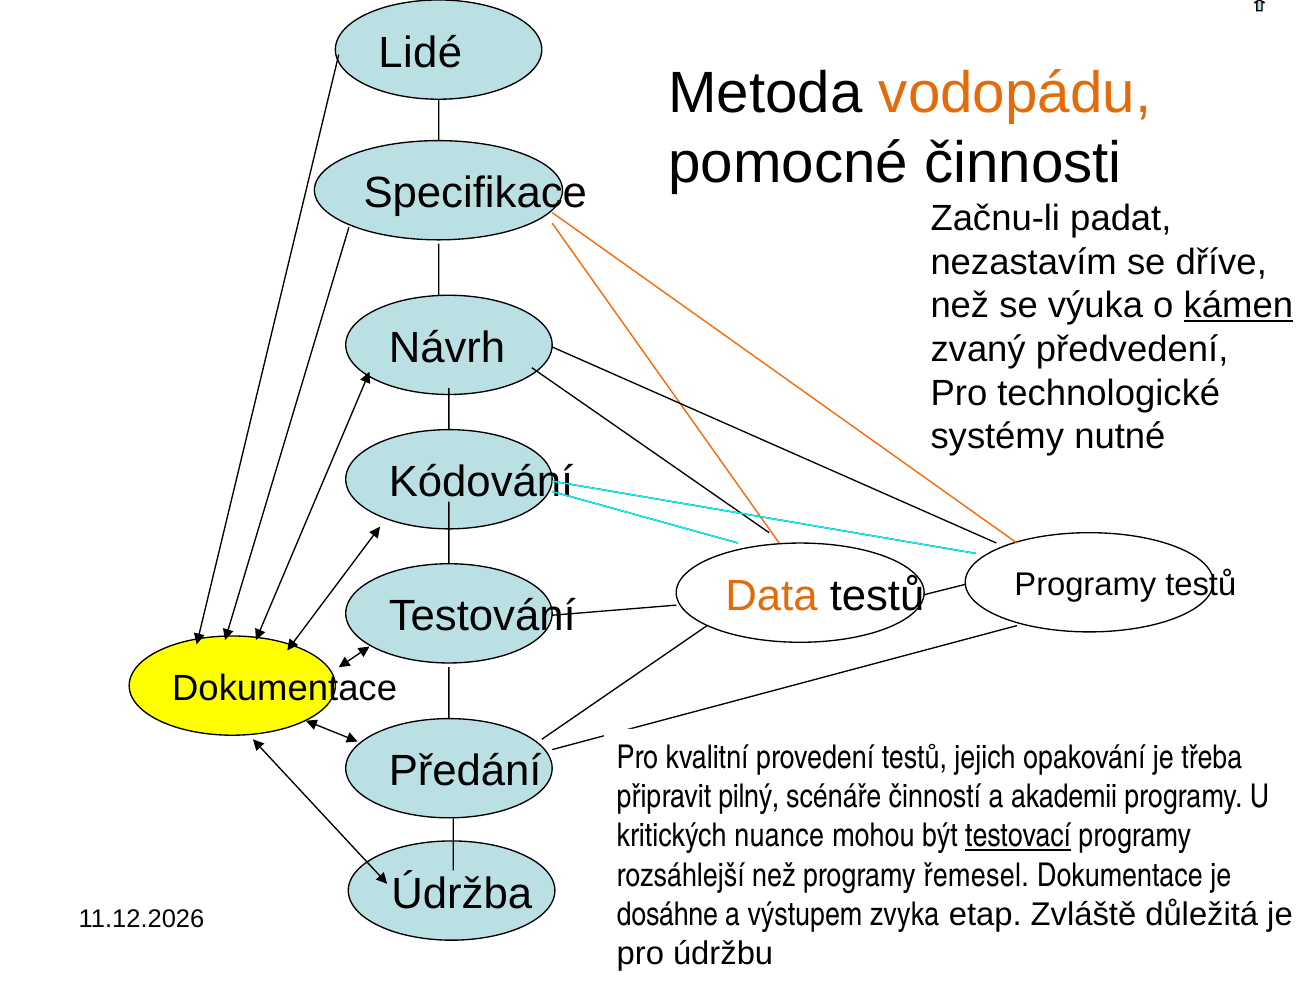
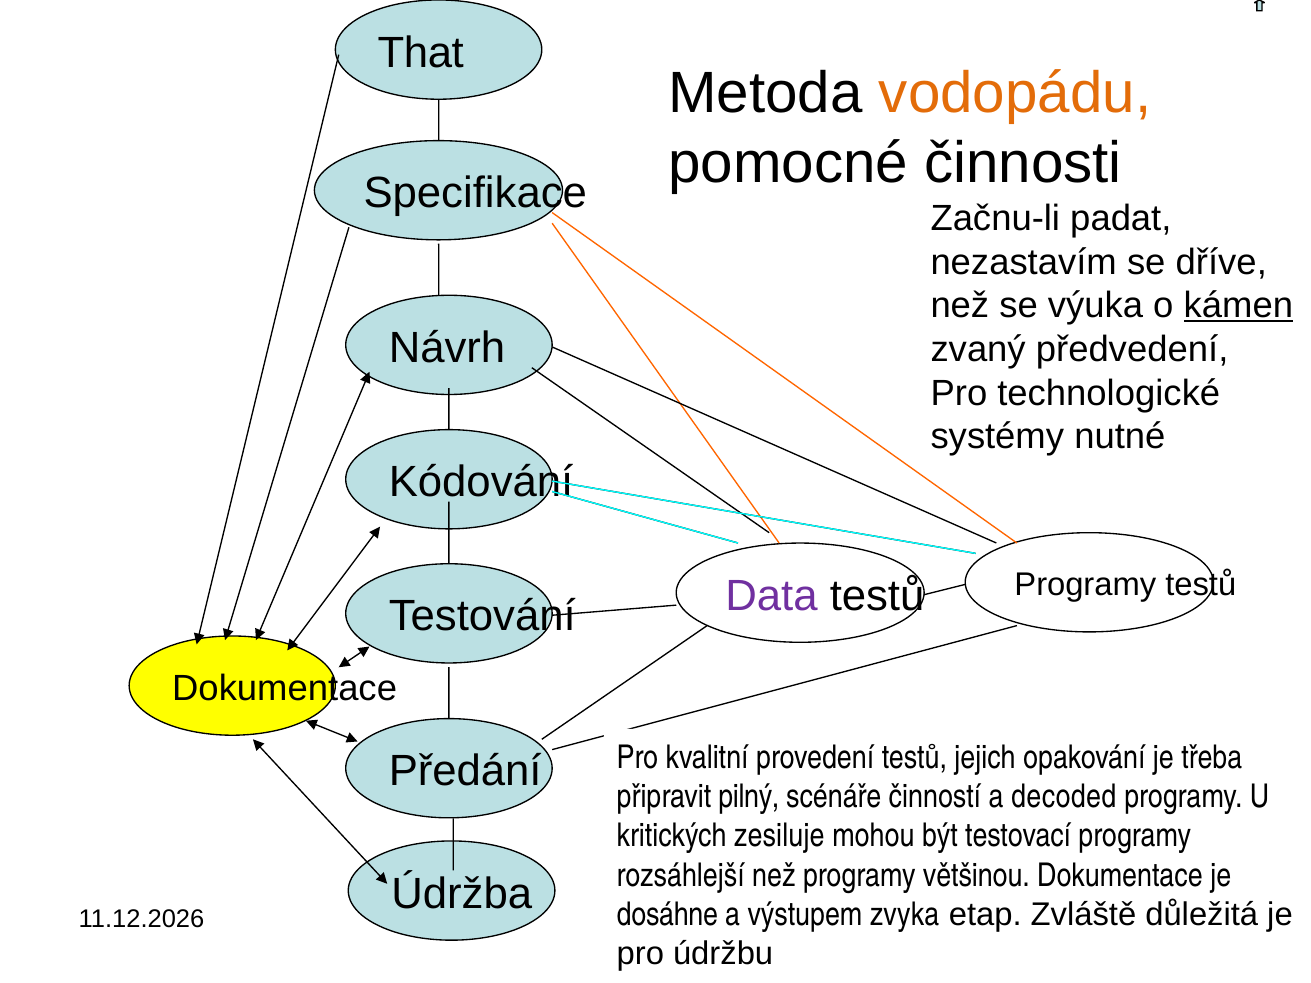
Lidé: Lidé -> That (421, 53)
Data colour: orange -> purple (772, 596)
akademii: akademii -> decoded (1064, 797)
nuance: nuance -> zesiluje (779, 836)
testovací underline: present -> none (1018, 836)
řemesel: řemesel -> většinou (976, 875)
